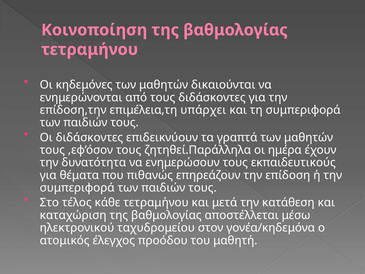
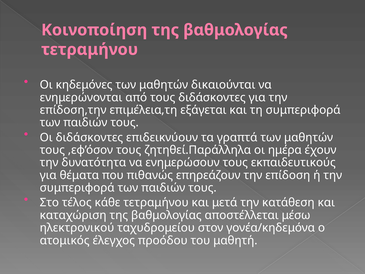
υπάρχει: υπάρχει -> εξάγεται (203, 110)
